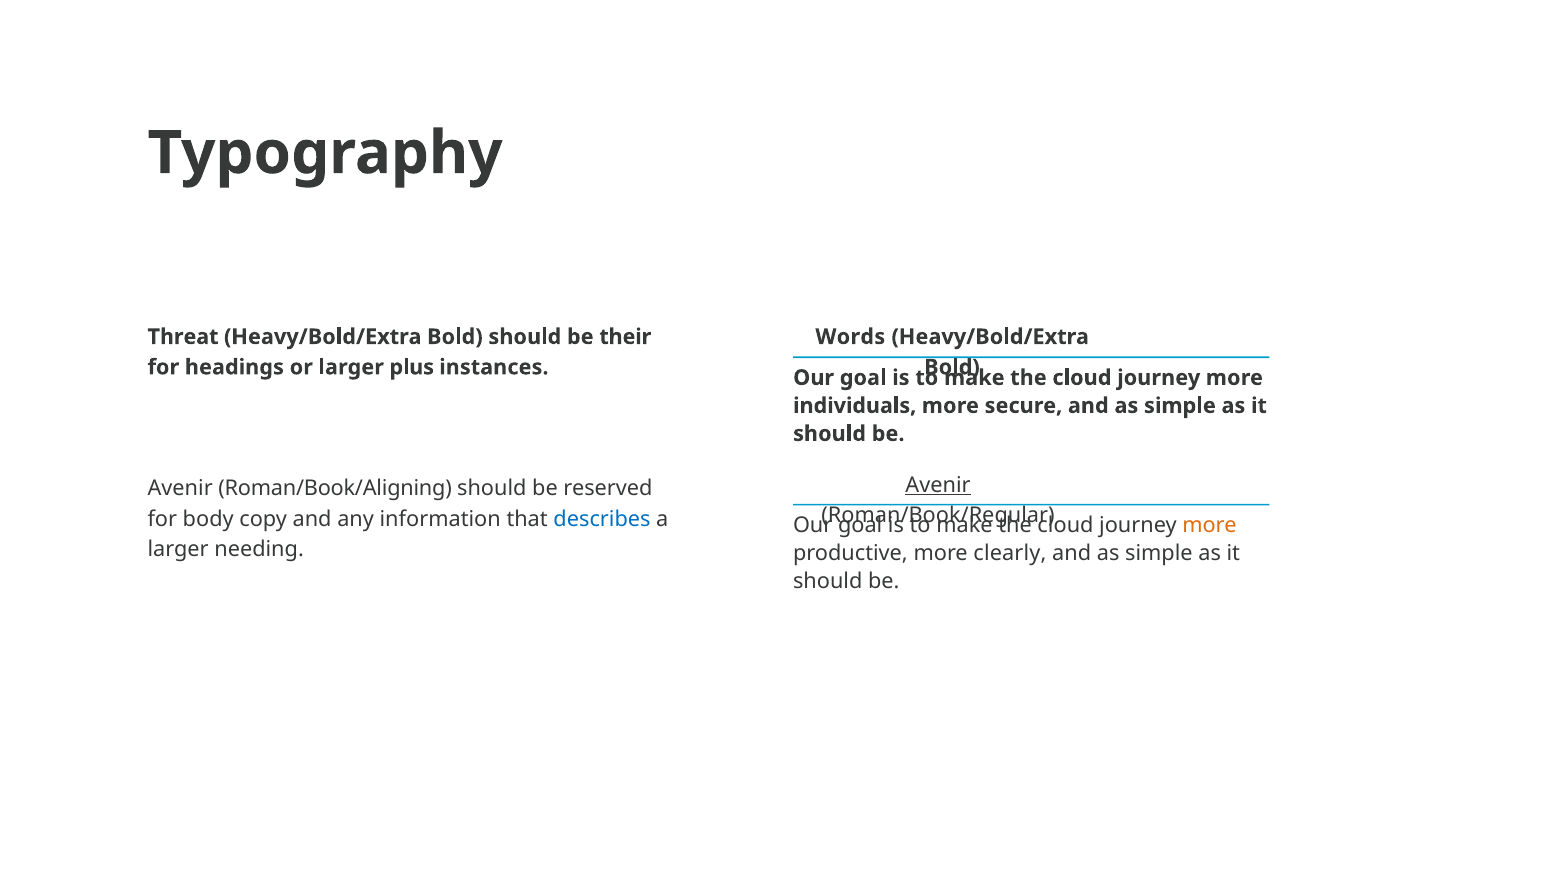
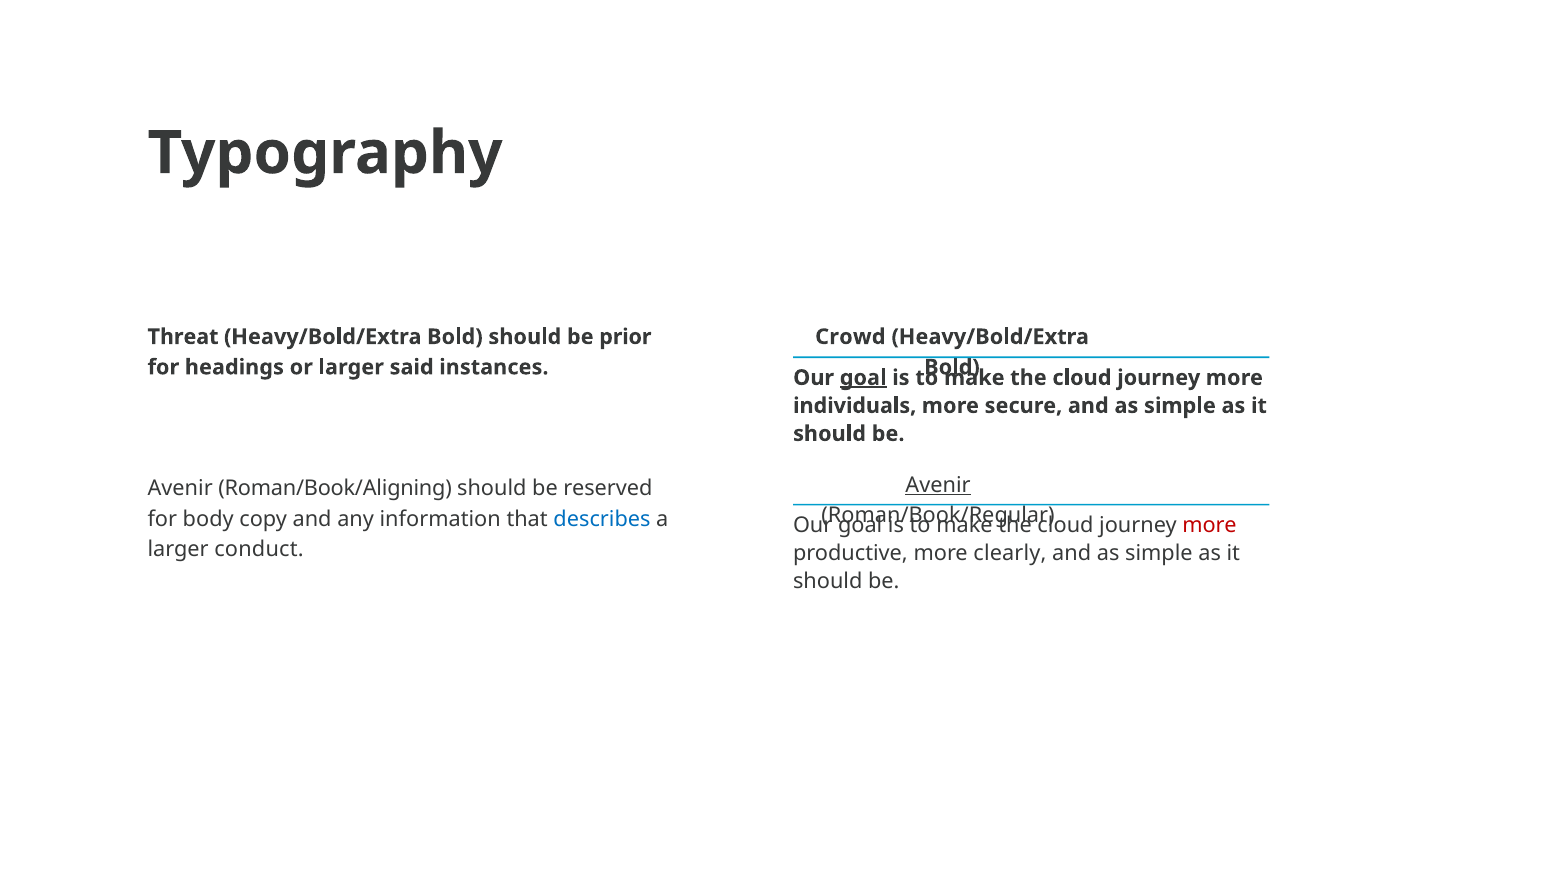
their: their -> prior (625, 337)
Words: Words -> Crowd (850, 337)
plus: plus -> said (412, 367)
goal underline: none -> present (863, 378)
more colour: orange -> red (1210, 525)
needing: needing -> conduct (259, 549)
